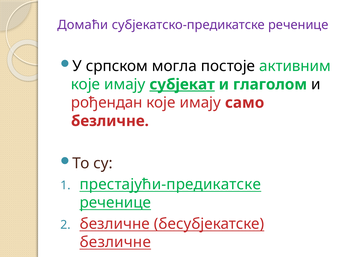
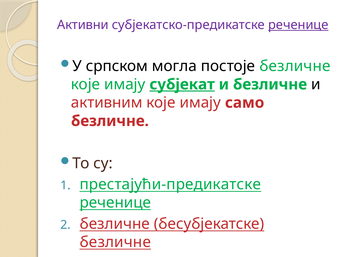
Домаћи: Домаћи -> Активни (83, 25)
реченице underline: none -> present (298, 25)
постоје активним: активним -> безличне (295, 66)
и глаголом: глаголом -> безличне (270, 85)
рођендан: рођендан -> активним (107, 103)
